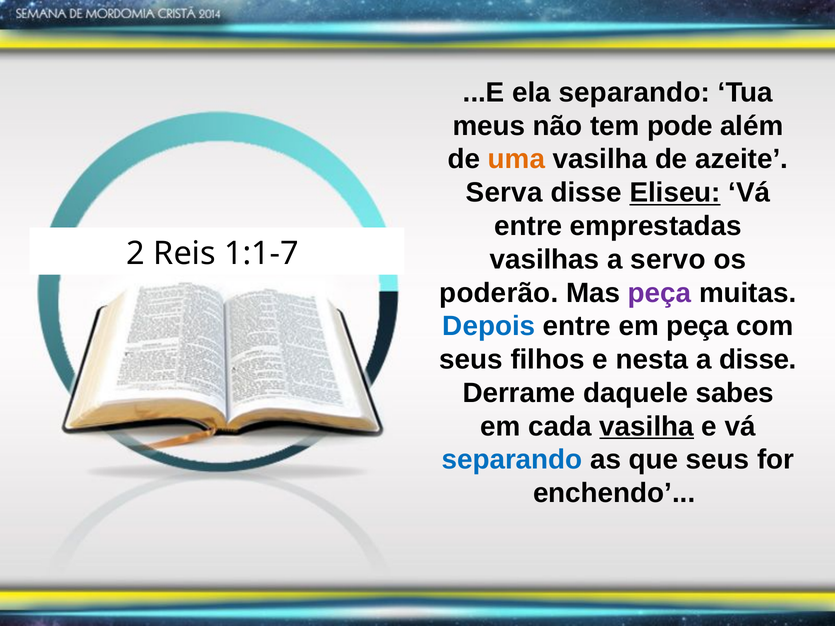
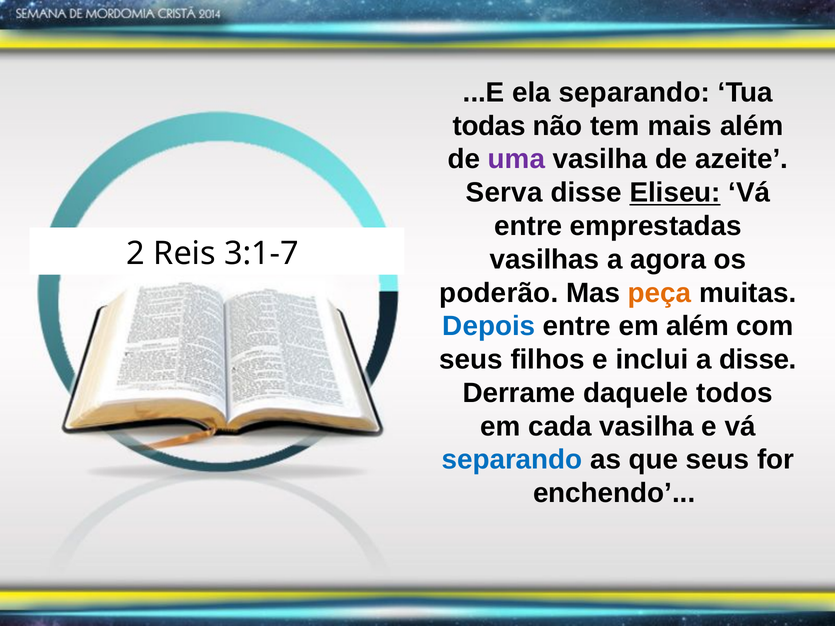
meus: meus -> todas (489, 126)
pode: pode -> mais (680, 126)
uma colour: orange -> purple (517, 159)
1:1-7: 1:1-7 -> 3:1-7 (262, 253)
servo: servo -> agora (668, 260)
peça colour: purple -> orange (660, 293)
em peça: peça -> além (698, 326)
nesta: nesta -> inclui (652, 360)
sabes: sabes -> todos (735, 393)
vasilha underline: present -> none (647, 427)
